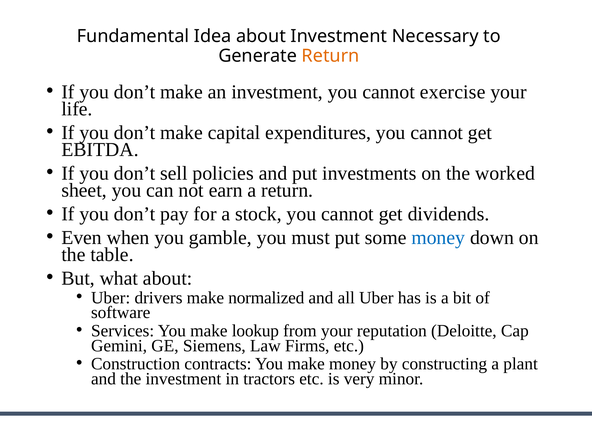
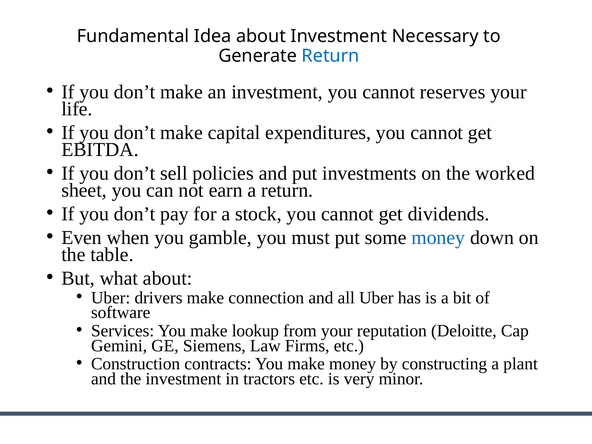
Return colour: orange -> blue (330, 56)
exercise: exercise -> reserves (453, 92)
normalized: normalized -> connection (266, 298)
